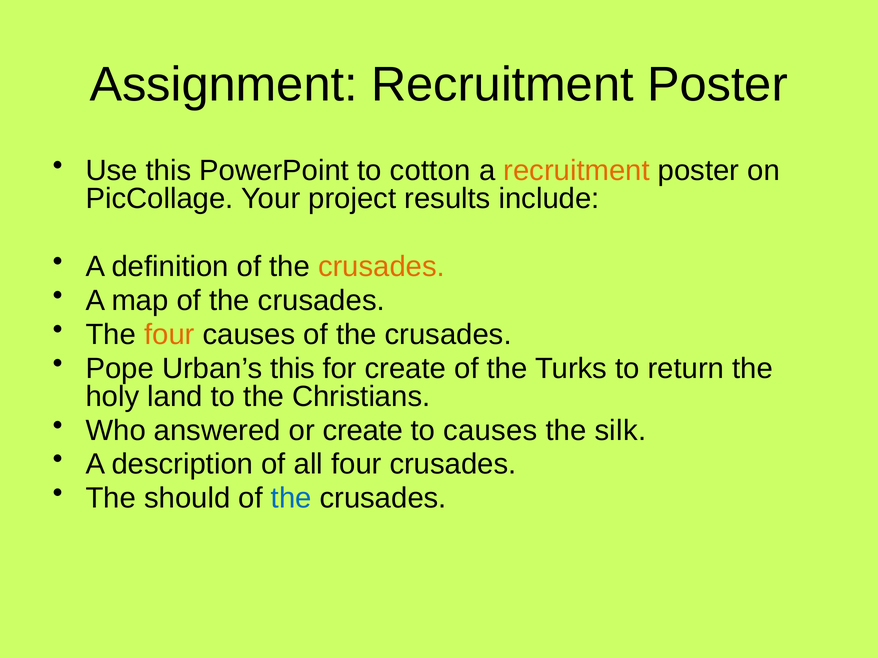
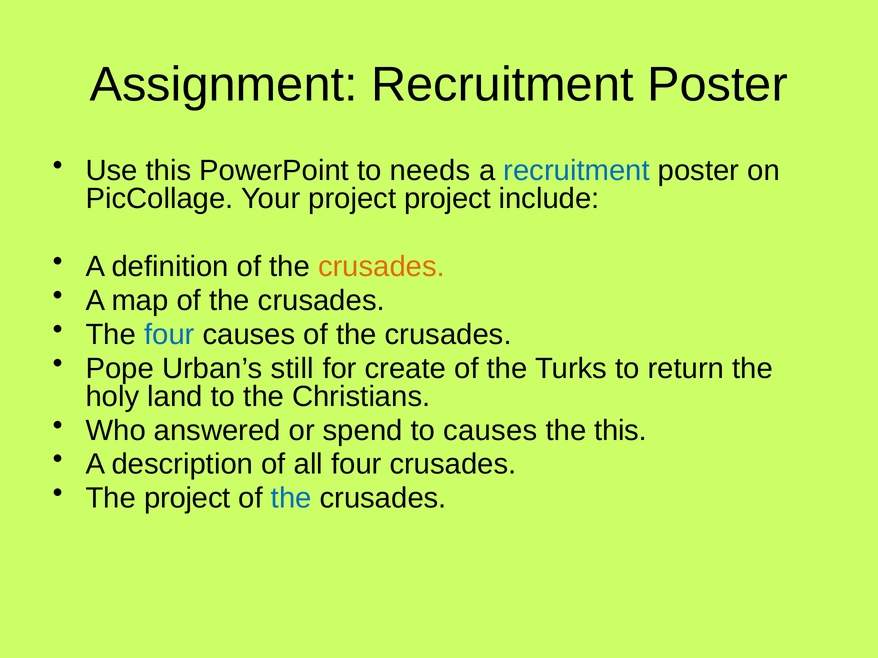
cotton: cotton -> needs (430, 171)
recruitment colour: orange -> blue (577, 171)
project results: results -> project (448, 199)
four colour: orange -> blue (169, 335)
Urban’s this: this -> still (292, 369)
or create: create -> spend (363, 431)
the silk: silk -> this (621, 431)
The should: should -> project (187, 499)
